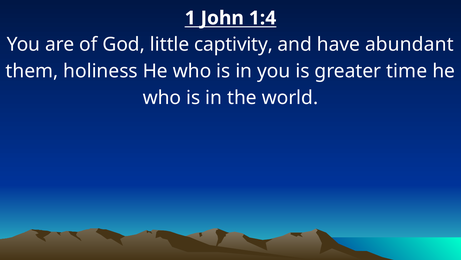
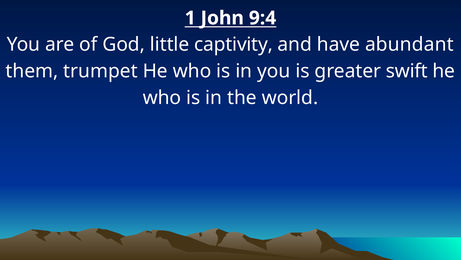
1:4: 1:4 -> 9:4 (263, 18)
holiness: holiness -> trumpet (100, 71)
time: time -> swift (407, 71)
